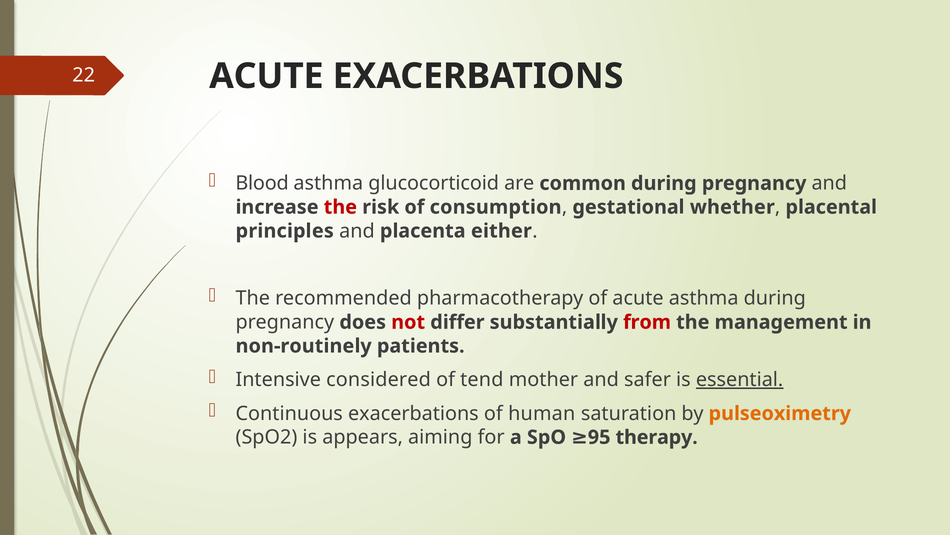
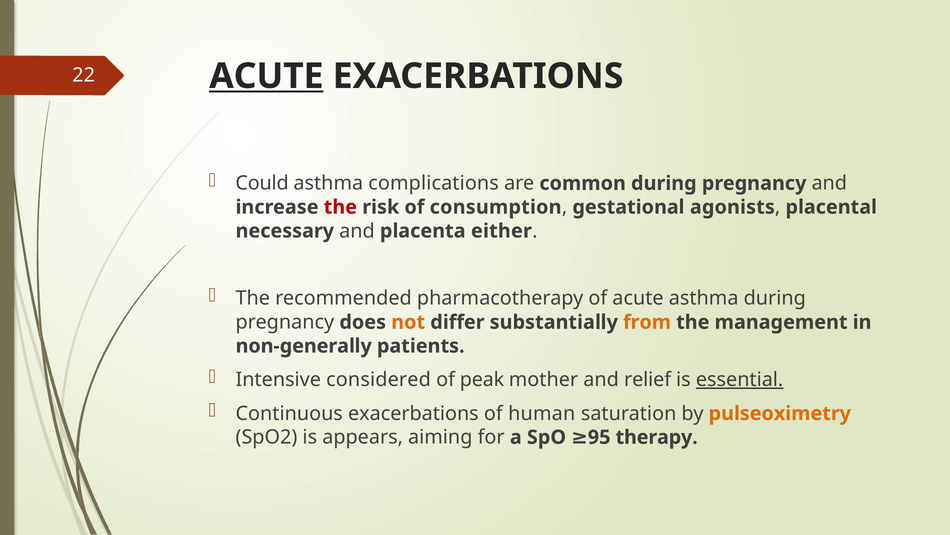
ACUTE underline: none -> present (266, 76)
Blood: Blood -> Could (262, 183)
glucocorticoid: glucocorticoid -> complications (434, 183)
whether: whether -> agonists (732, 207)
principles: principles -> necessary (285, 231)
not colour: red -> orange (408, 322)
from colour: red -> orange (647, 322)
non-routinely: non-routinely -> non-generally (304, 346)
tend: tend -> peak (482, 379)
safer: safer -> relief (648, 379)
